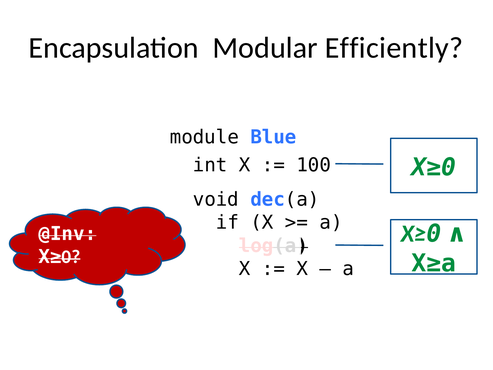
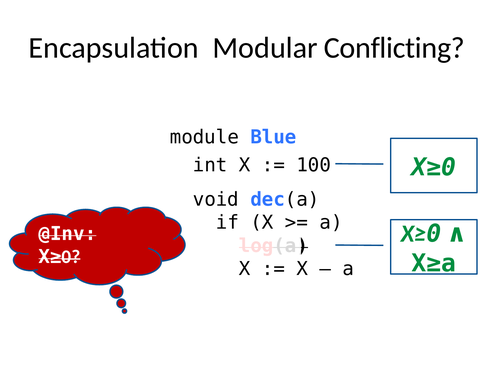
Efficiently: Efficiently -> Conflicting (394, 48)
